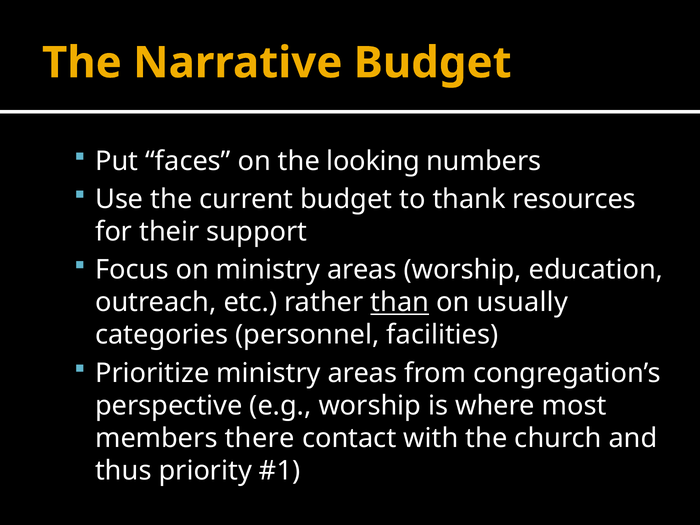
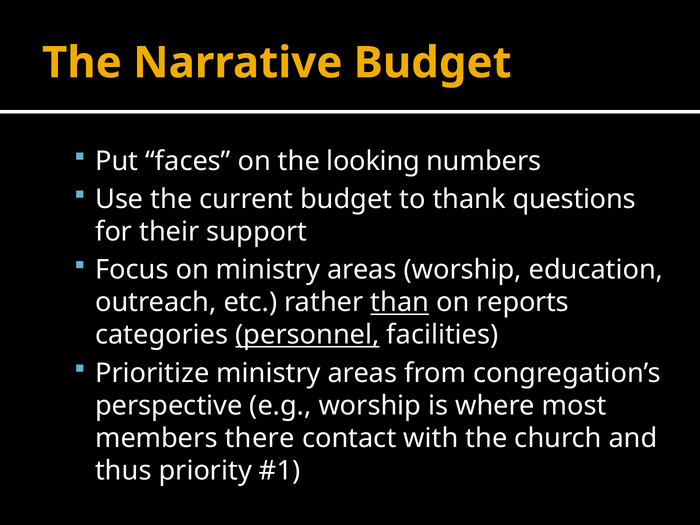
resources: resources -> questions (574, 199)
usually: usually -> reports (523, 302)
personnel underline: none -> present (307, 335)
